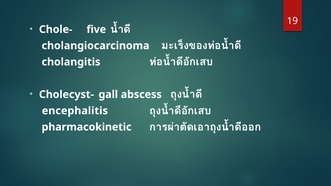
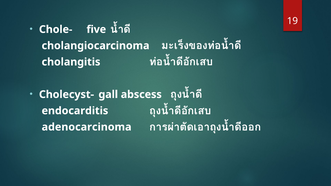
encephalitis: encephalitis -> endocarditis (75, 111)
pharmacokinetic: pharmacokinetic -> adenocarcinoma (87, 127)
